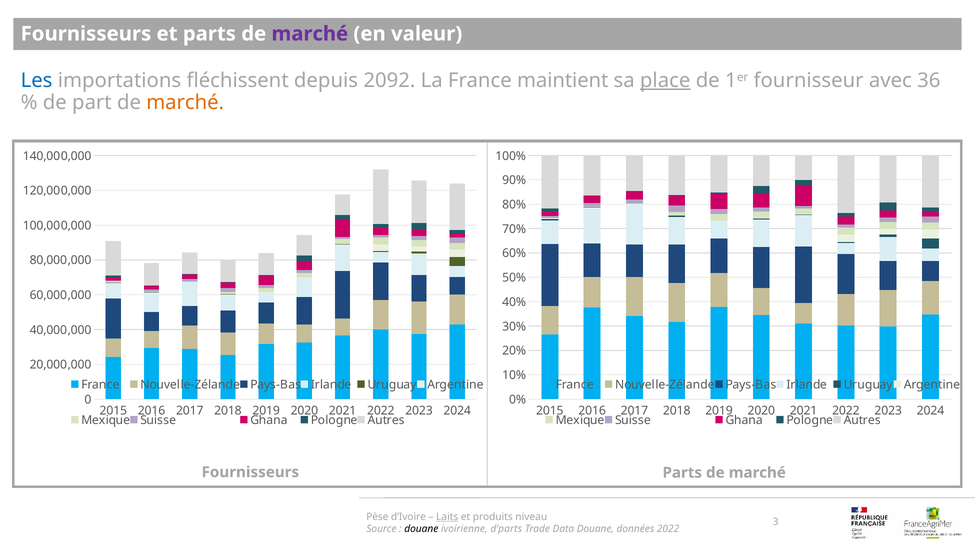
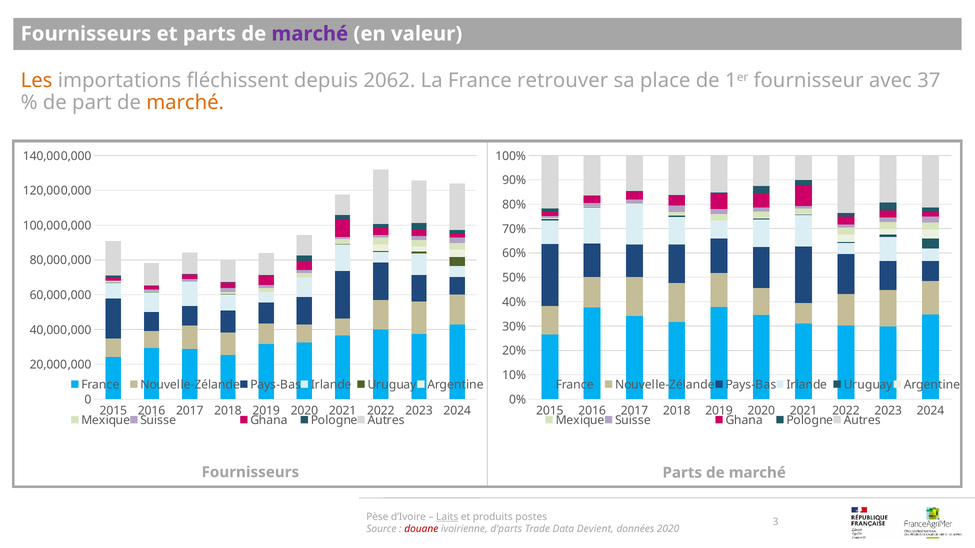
Les colour: blue -> orange (37, 81)
2092: 2092 -> 2062 (389, 81)
maintient: maintient -> retrouver (563, 81)
place underline: present -> none (665, 81)
36: 36 -> 37 (929, 81)
niveau: niveau -> postes (531, 517)
douane colour: black -> red (421, 529)
Data Douane: Douane -> Devient (595, 529)
données 2022: 2022 -> 2020 (668, 529)
